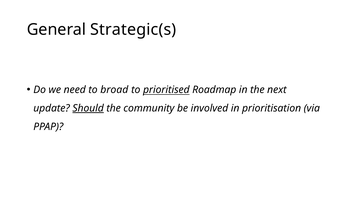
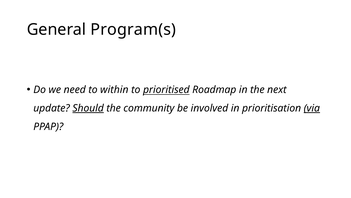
Strategic(s: Strategic(s -> Program(s (133, 29)
broad: broad -> within (114, 89)
via underline: none -> present (312, 108)
